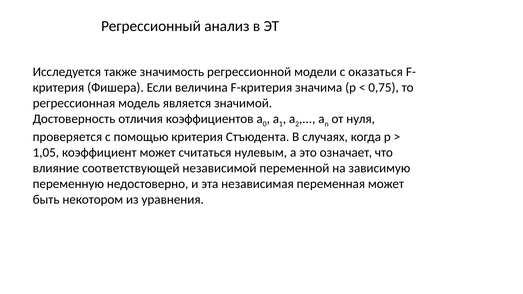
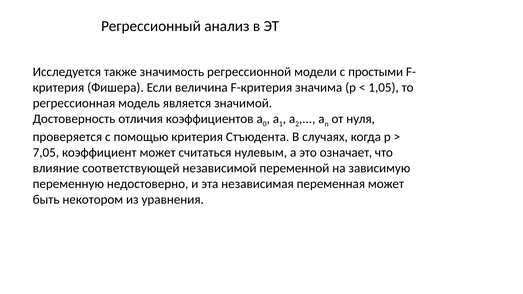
оказаться: оказаться -> простыми (376, 72)
0,75: 0,75 -> 1,05 (384, 88)
1,05: 1,05 -> 7,05 (46, 153)
